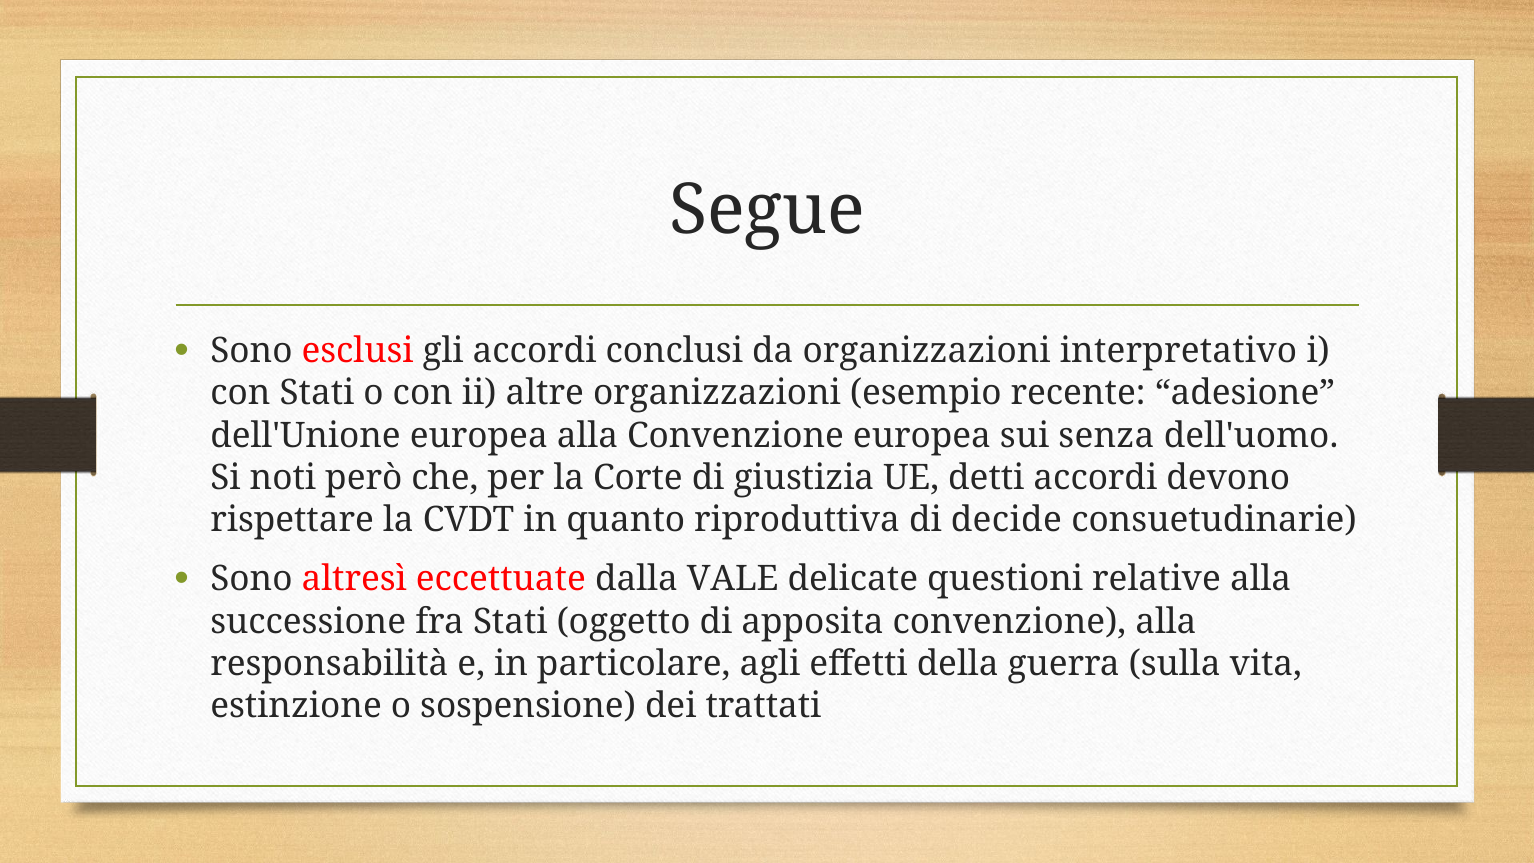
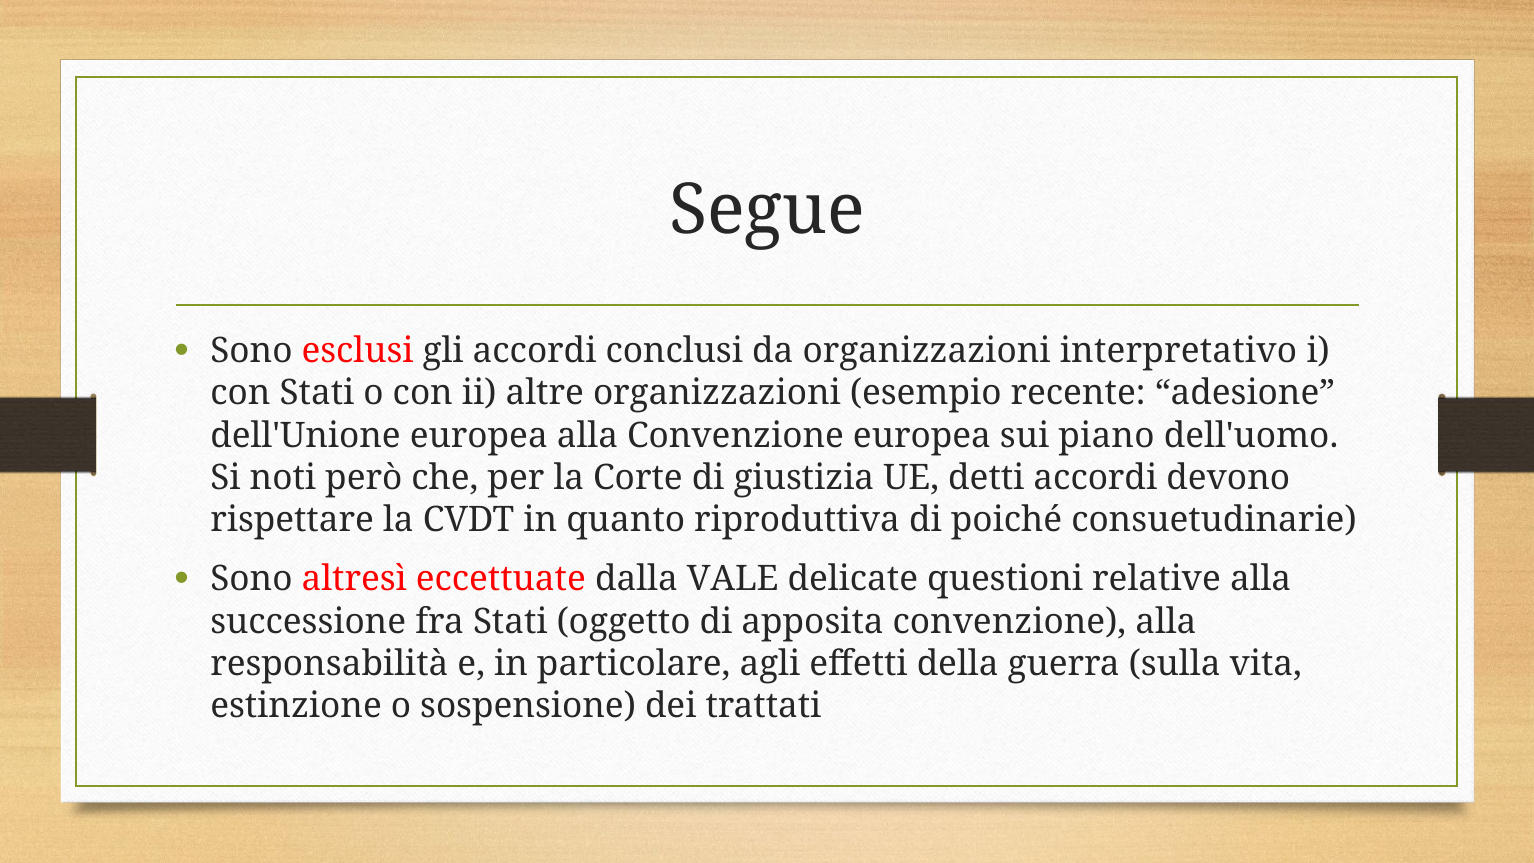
senza: senza -> piano (1107, 435)
decide: decide -> poiché (1007, 520)
